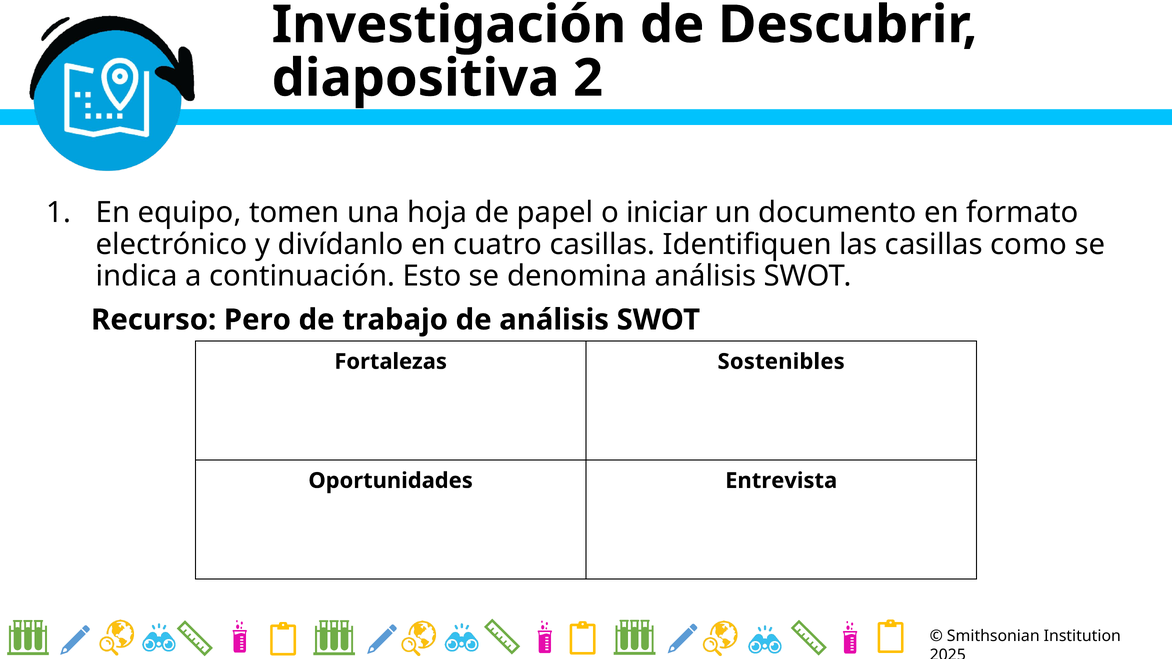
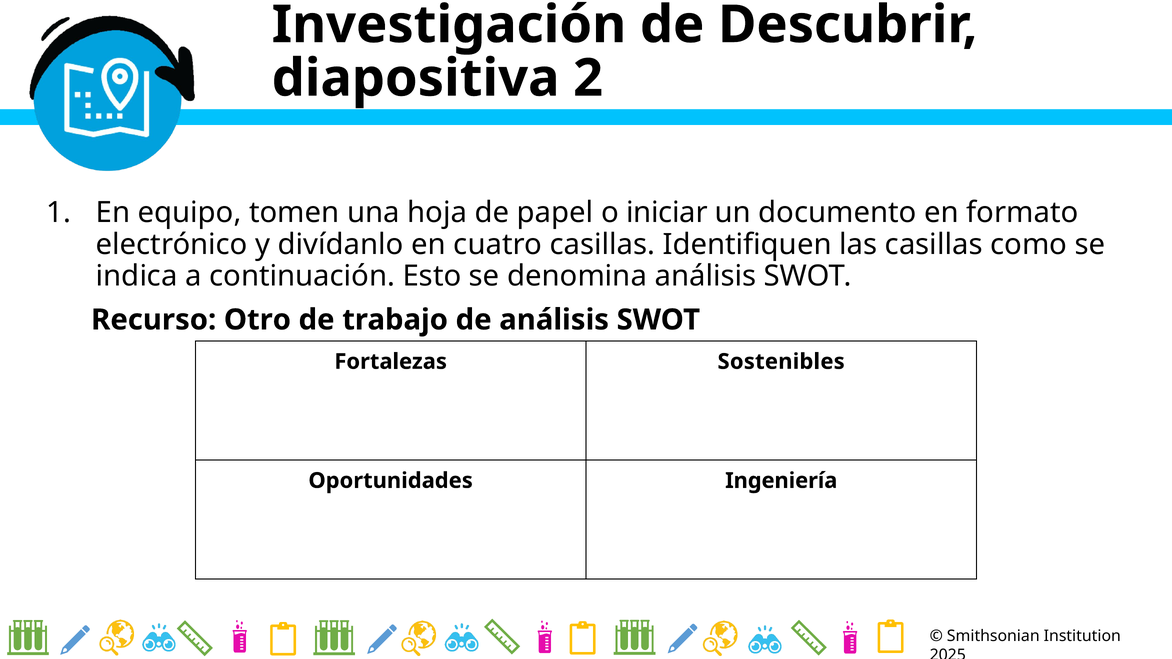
Pero: Pero -> Otro (257, 320)
Entrevista: Entrevista -> Ingeniería (781, 481)
